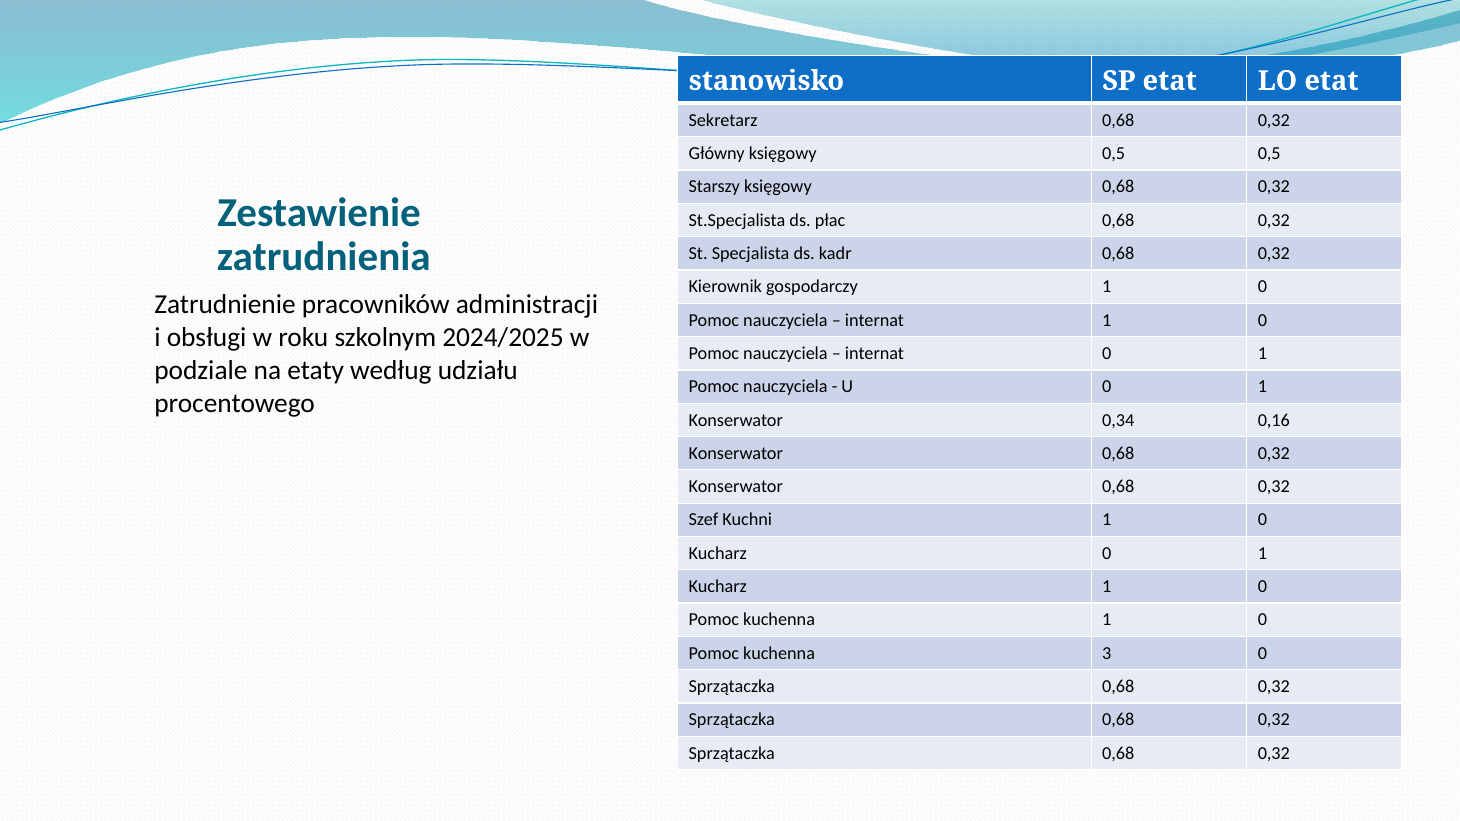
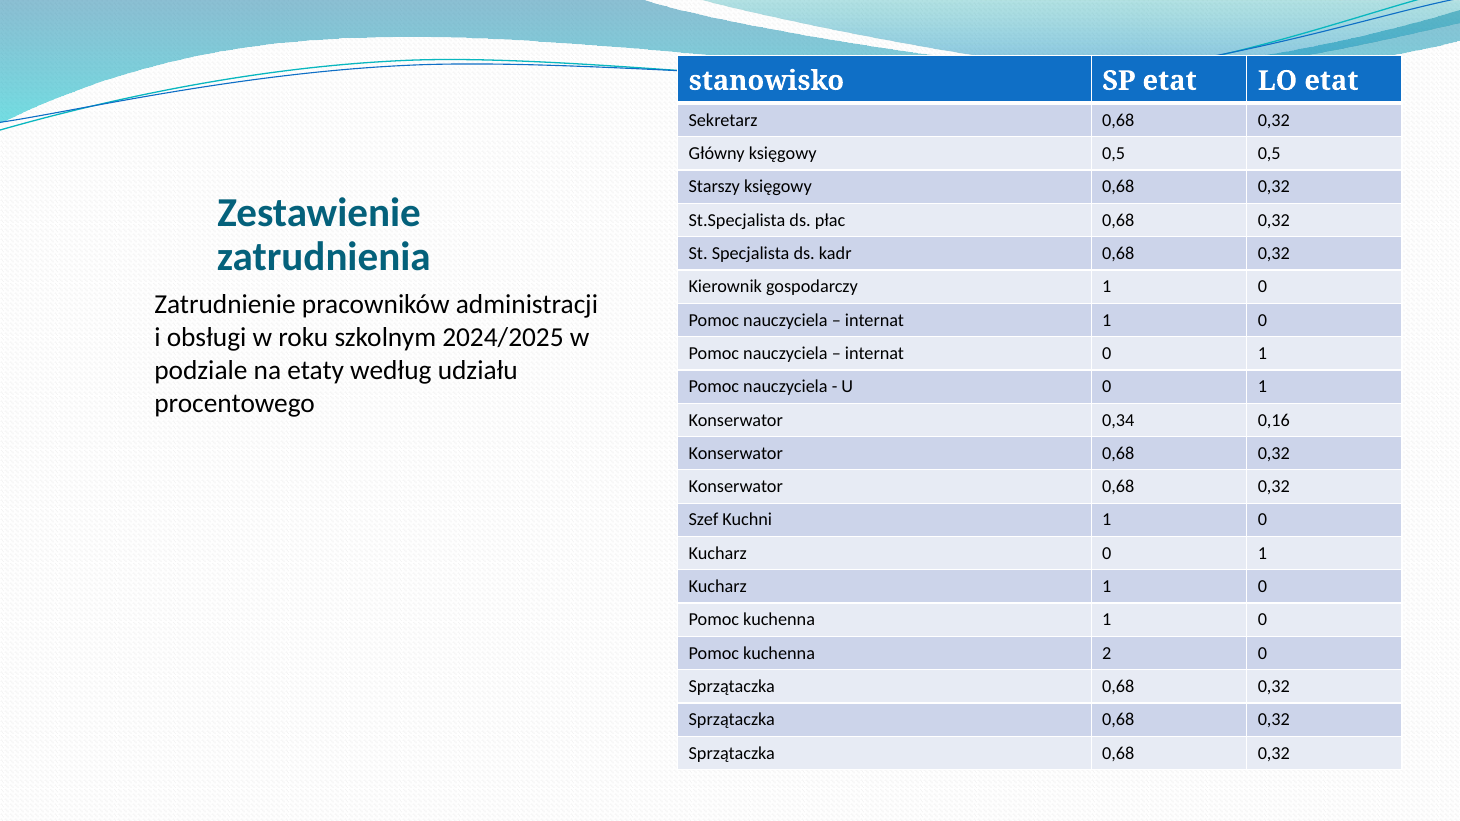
3: 3 -> 2 (1107, 653)
